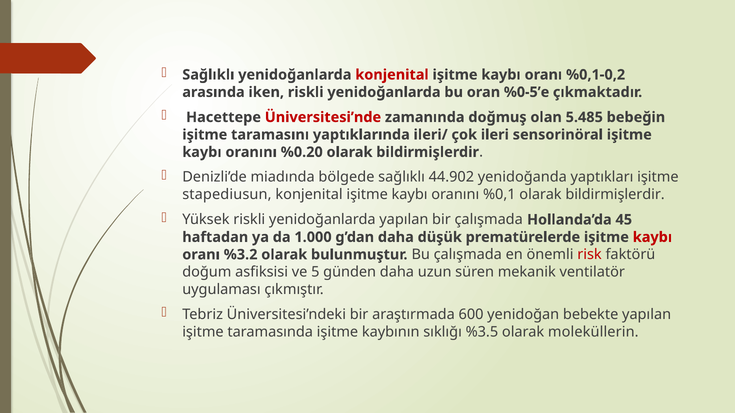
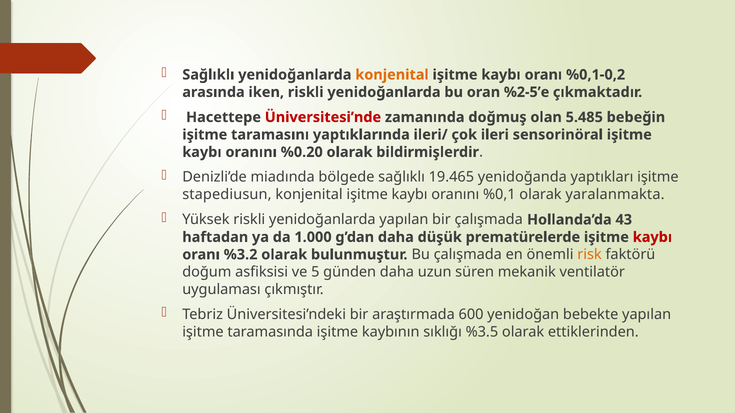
konjenital colour: red -> orange (392, 75)
%0-5’e: %0-5’e -> %2-5’e (527, 92)
44.902: 44.902 -> 19.465 (451, 177)
%0,1 olarak bildirmişlerdir: bildirmişlerdir -> yaralanmakta (615, 195)
45: 45 -> 43 (624, 220)
risk colour: red -> orange (589, 255)
moleküllerin: moleküllerin -> ettiklerinden (593, 332)
